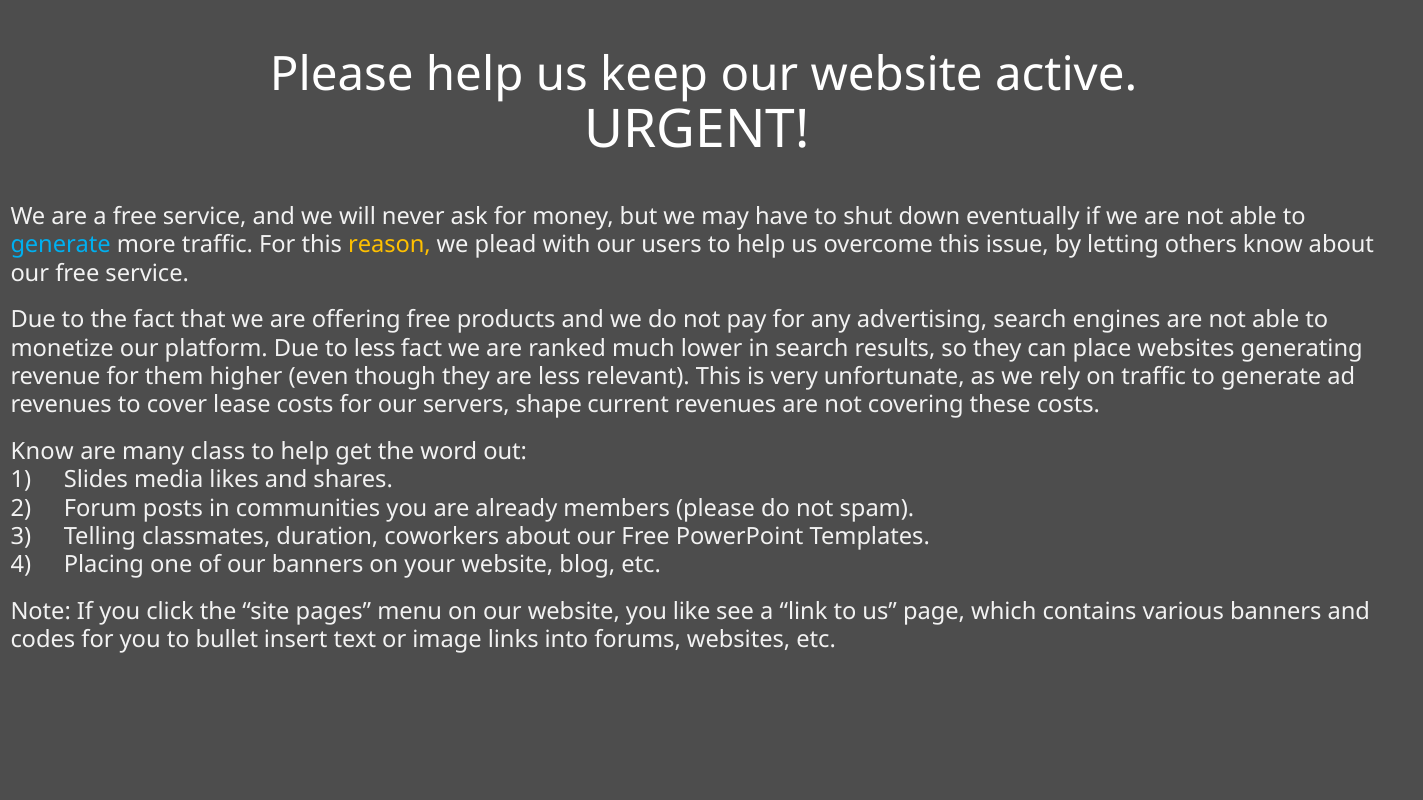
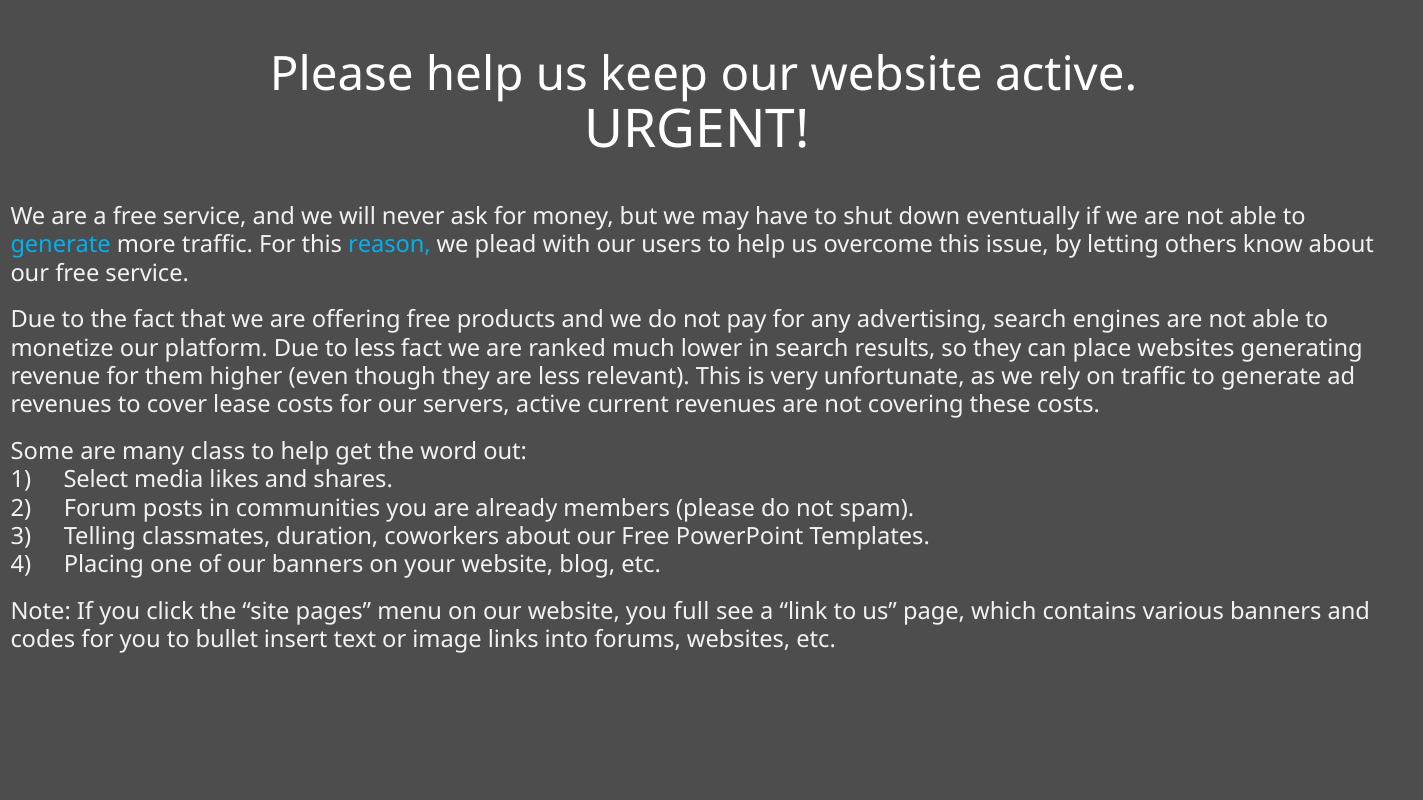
reason colour: yellow -> light blue (389, 245)
servers shape: shape -> active (549, 405)
Know: Know -> Some (42, 452)
Slides: Slides -> Select (96, 480)
like: like -> full (692, 612)
